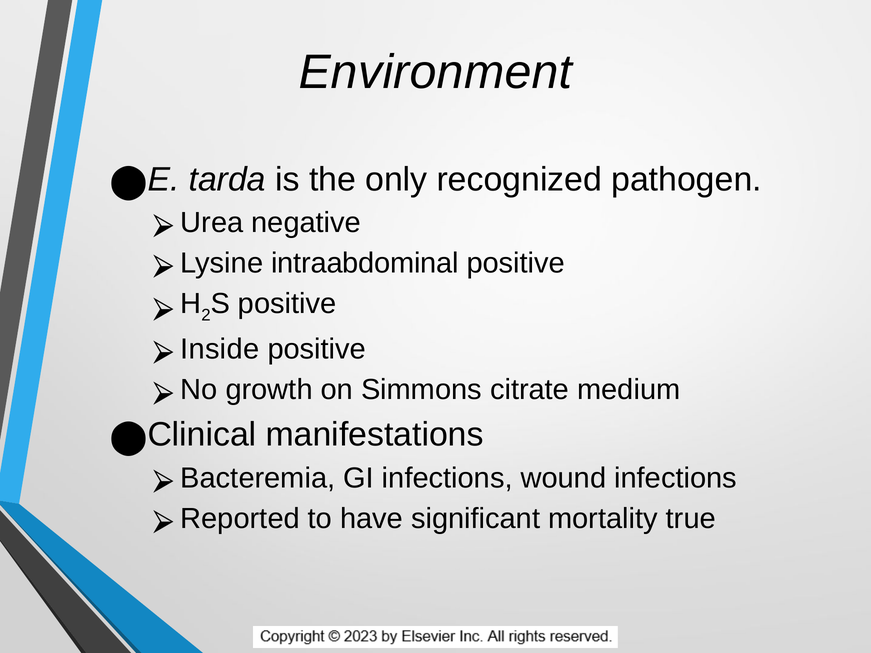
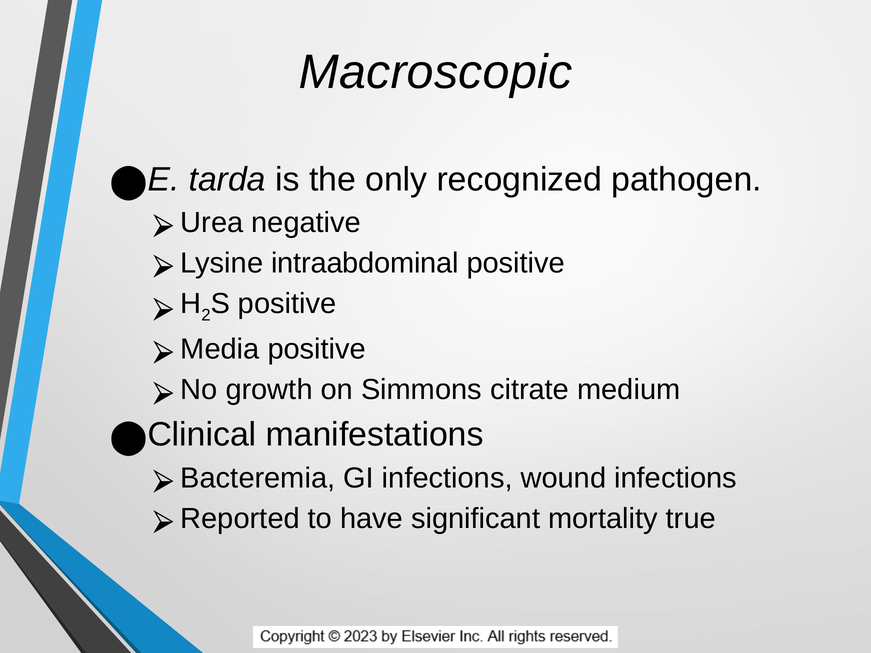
Environment: Environment -> Macroscopic (435, 72)
Inside: Inside -> Media (220, 349)
